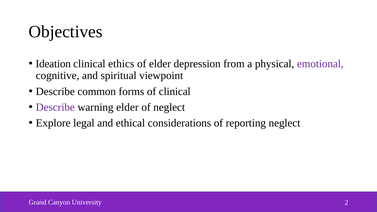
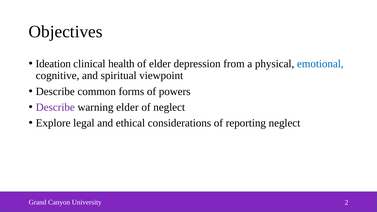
ethics: ethics -> health (121, 64)
emotional colour: purple -> blue (320, 64)
of clinical: clinical -> powers (175, 91)
